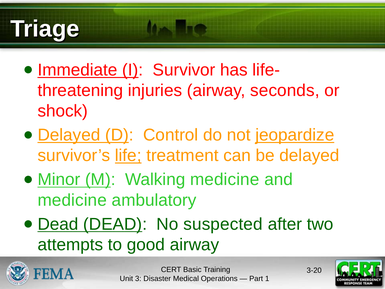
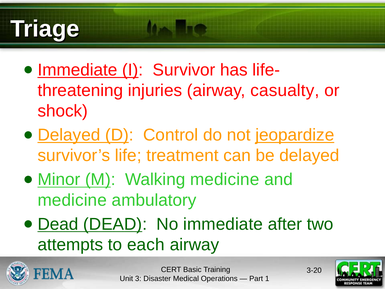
seconds: seconds -> casualty (285, 90)
life underline: present -> none (128, 155)
suspected: suspected -> immediate (223, 224)
good: good -> each (146, 244)
